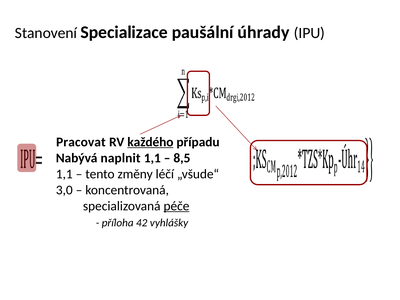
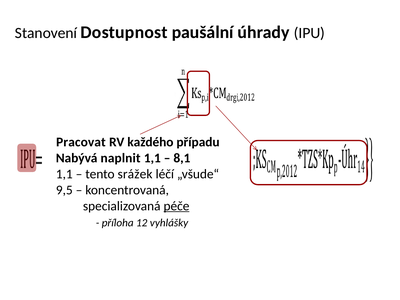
Specializace: Specializace -> Dostupnost (124, 32)
každého underline: present -> none (150, 142)
8,5: 8,5 -> 8,1 (182, 158)
změny: změny -> srážek (135, 174)
3,0: 3,0 -> 9,5 (64, 190)
42: 42 -> 12 (142, 223)
